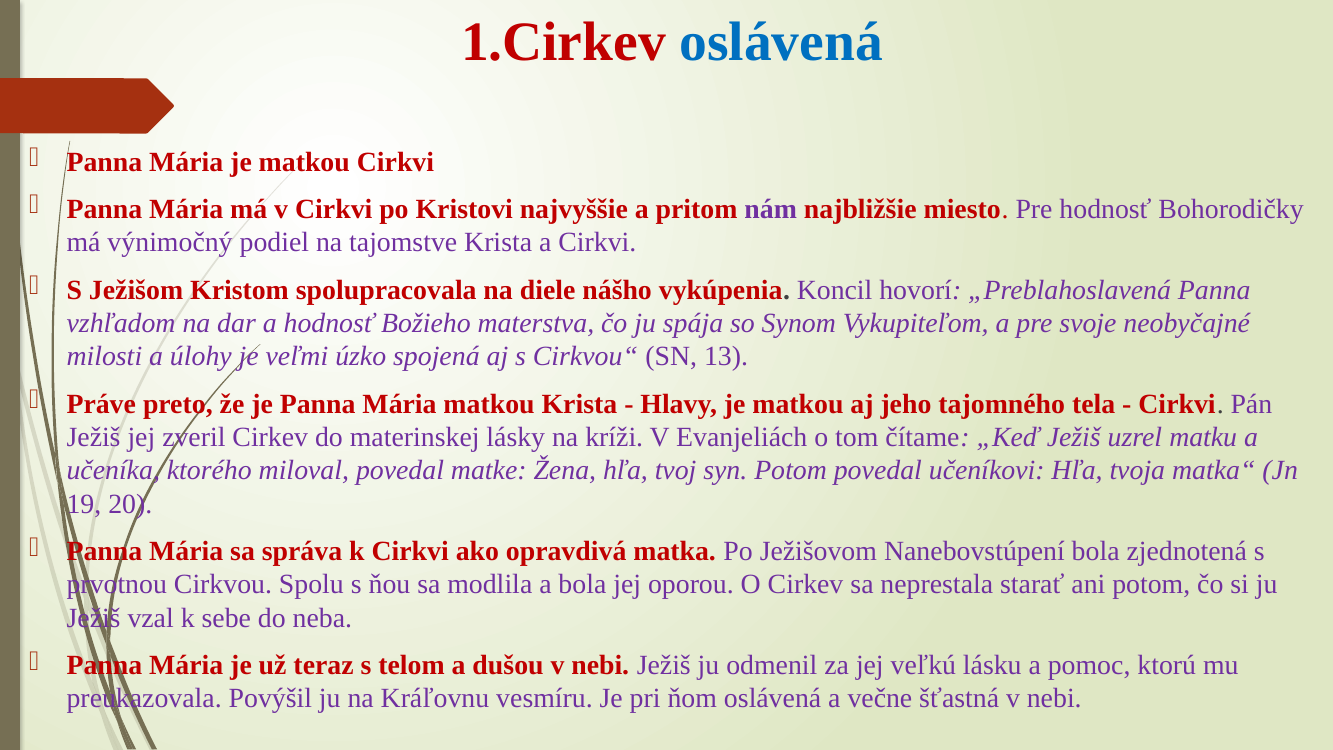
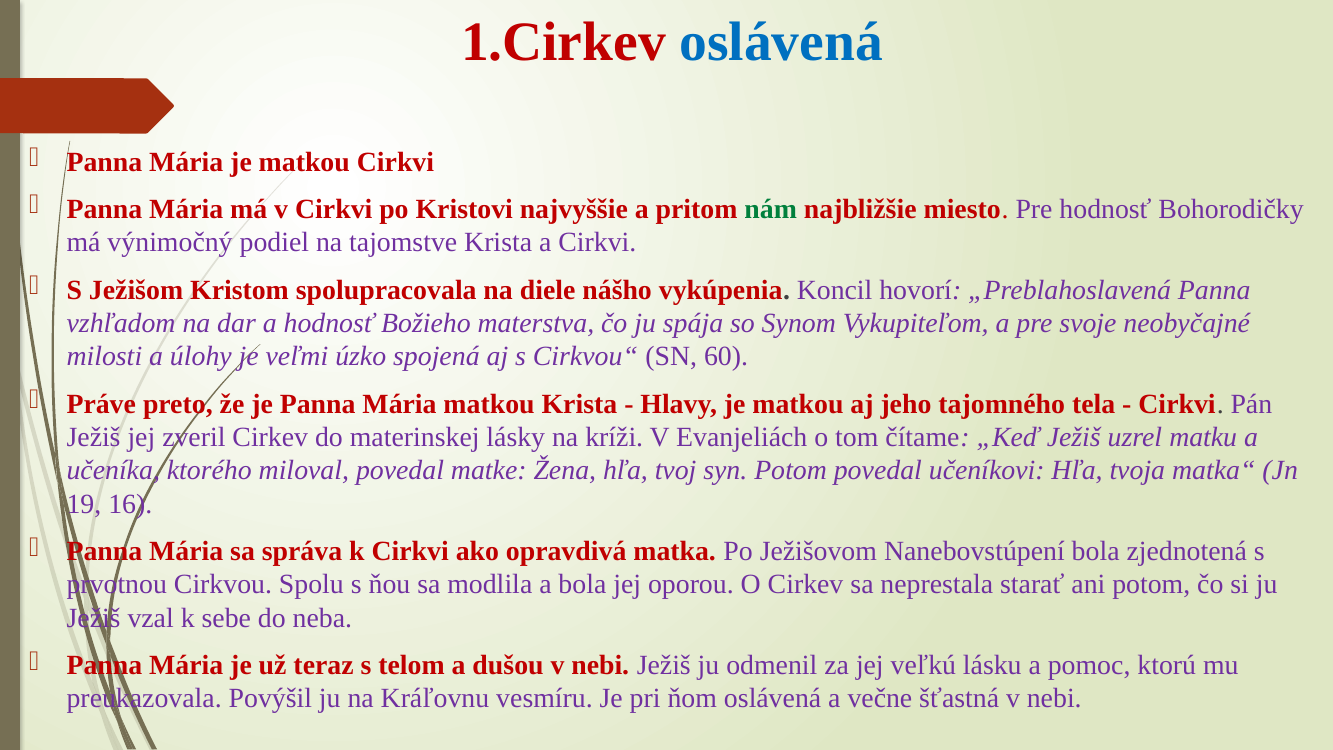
nám colour: purple -> green (771, 209)
13: 13 -> 60 (726, 357)
20: 20 -> 16 (130, 504)
